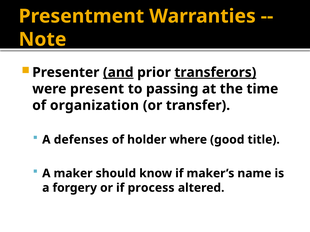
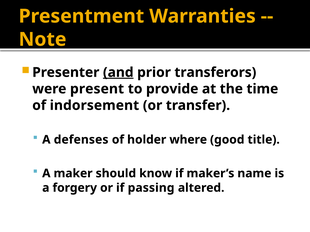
transferors underline: present -> none (215, 73)
passing: passing -> provide (172, 89)
organization: organization -> indorsement (94, 106)
process: process -> passing (151, 188)
